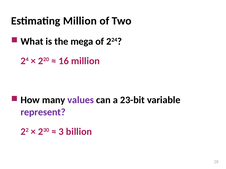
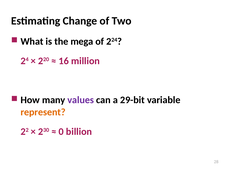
Estimating Million: Million -> Change (80, 21)
23-bit: 23-bit -> 29-bit (132, 100)
represent colour: purple -> orange (43, 112)
3: 3 -> 0 (61, 132)
